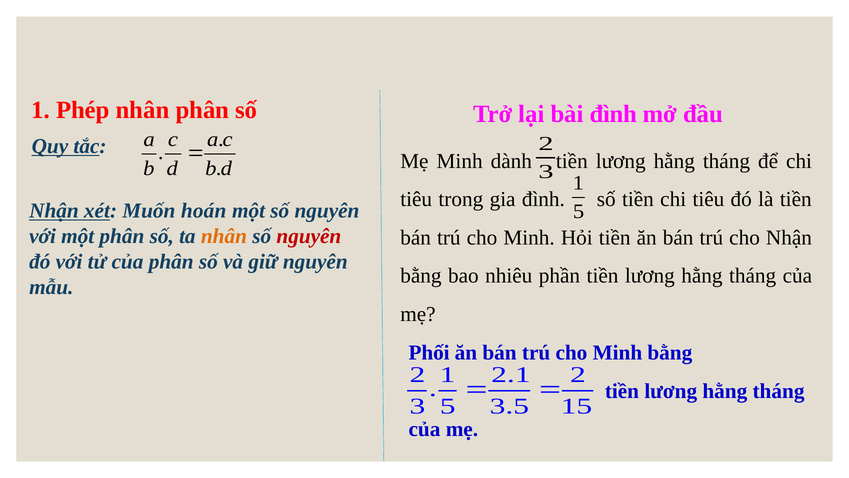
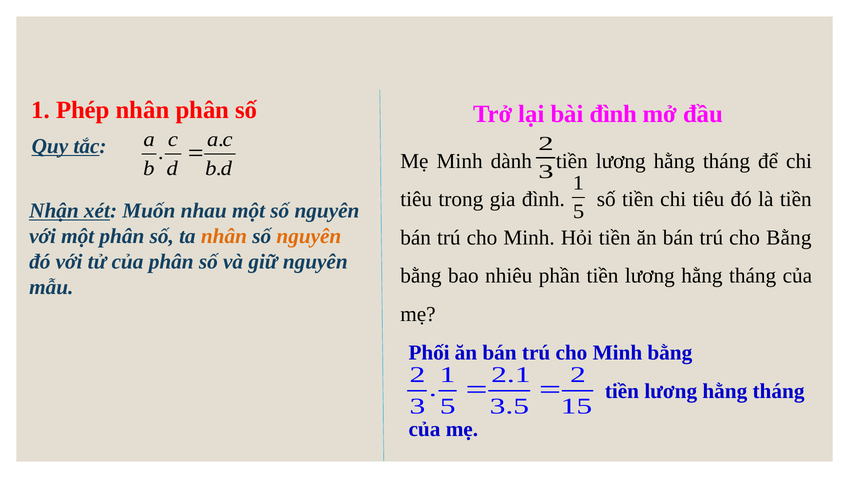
hoán: hoán -> nhau (204, 210)
nguyên colour: red -> orange (309, 236)
cho Nhận: Nhận -> Bằng (789, 237)
